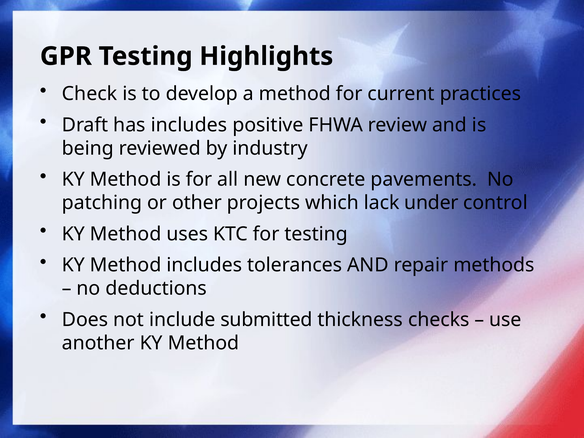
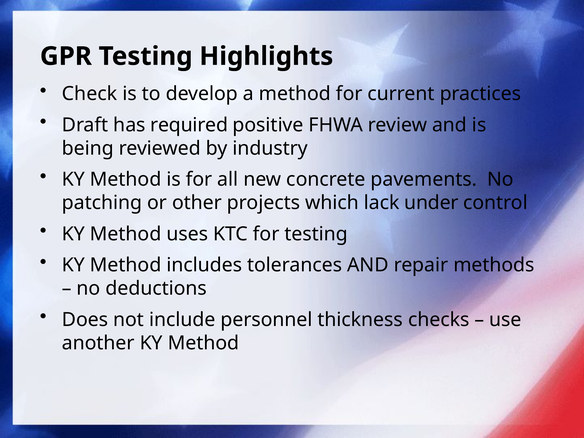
has includes: includes -> required (189, 125)
submitted: submitted -> personnel (266, 320)
